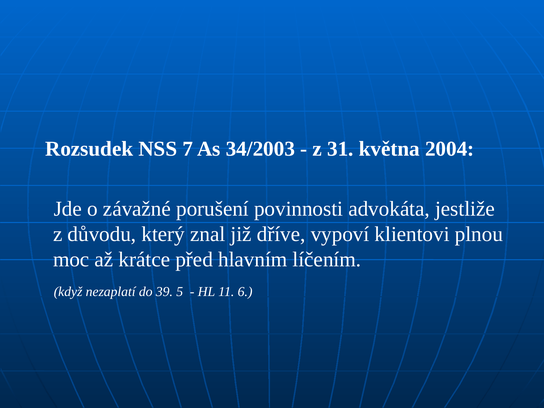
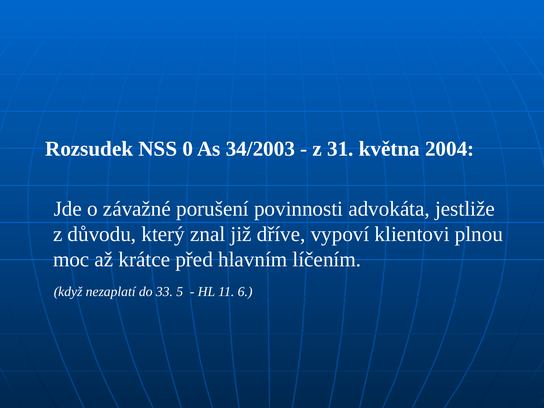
7: 7 -> 0 (188, 149)
39: 39 -> 33 (164, 292)
